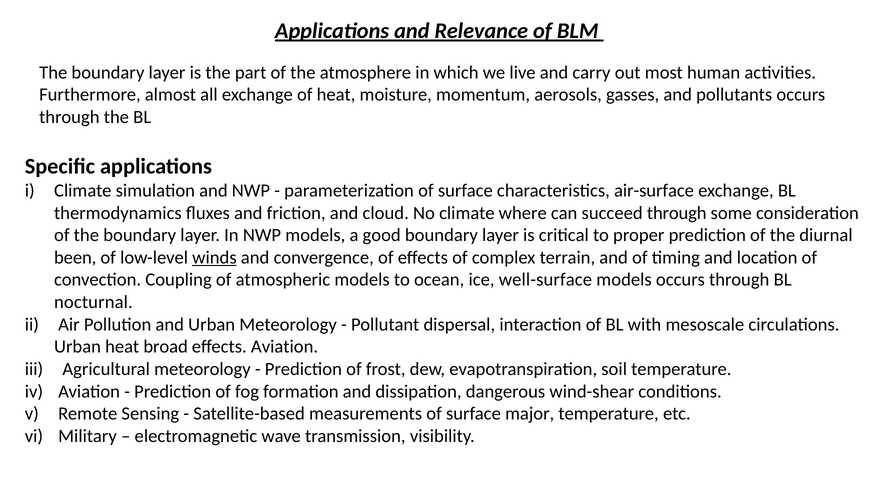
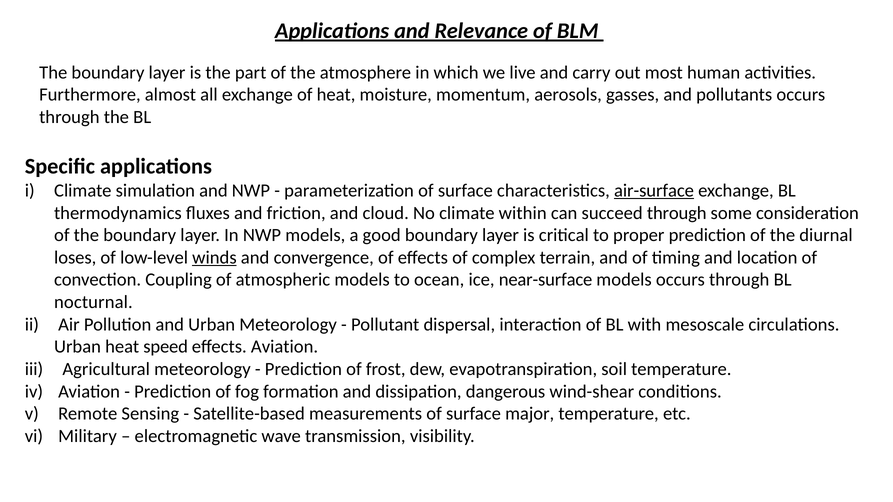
air-surface underline: none -> present (654, 191)
where: where -> within (523, 213)
been: been -> loses (75, 258)
well-surface: well-surface -> near-surface (546, 280)
broad: broad -> speed (166, 347)
